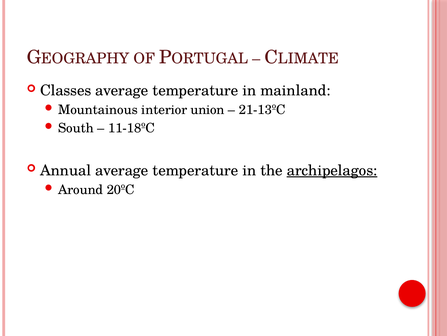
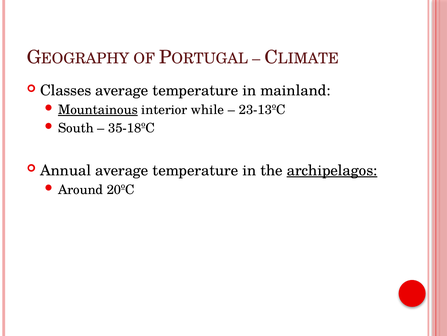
Mountainous underline: none -> present (98, 110)
union: union -> while (208, 110)
21-13ºC: 21-13ºC -> 23-13ºC (262, 110)
11-18ºC: 11-18ºC -> 35-18ºC (131, 128)
